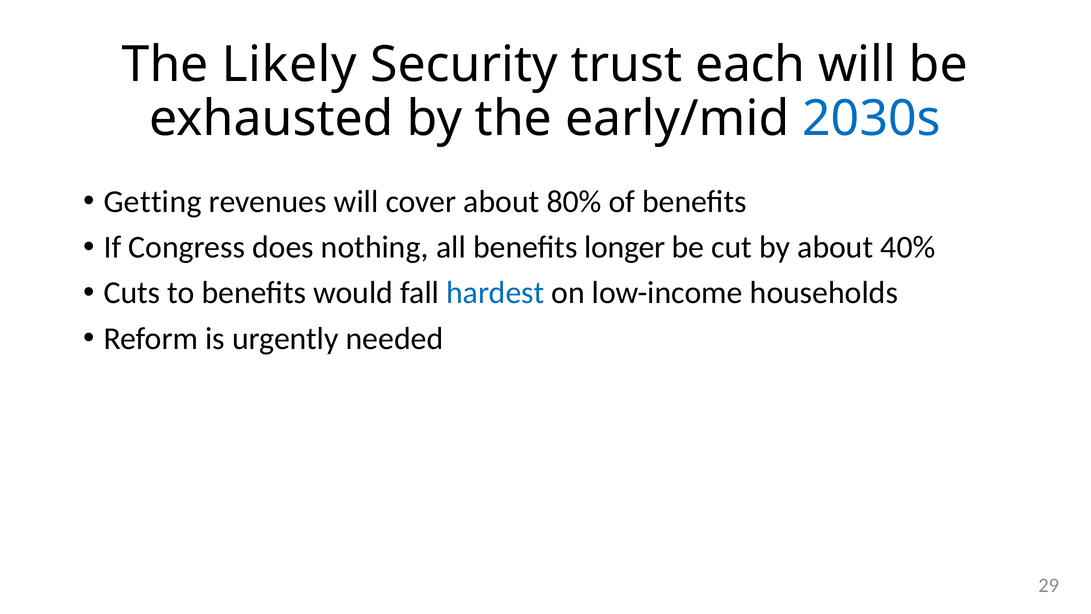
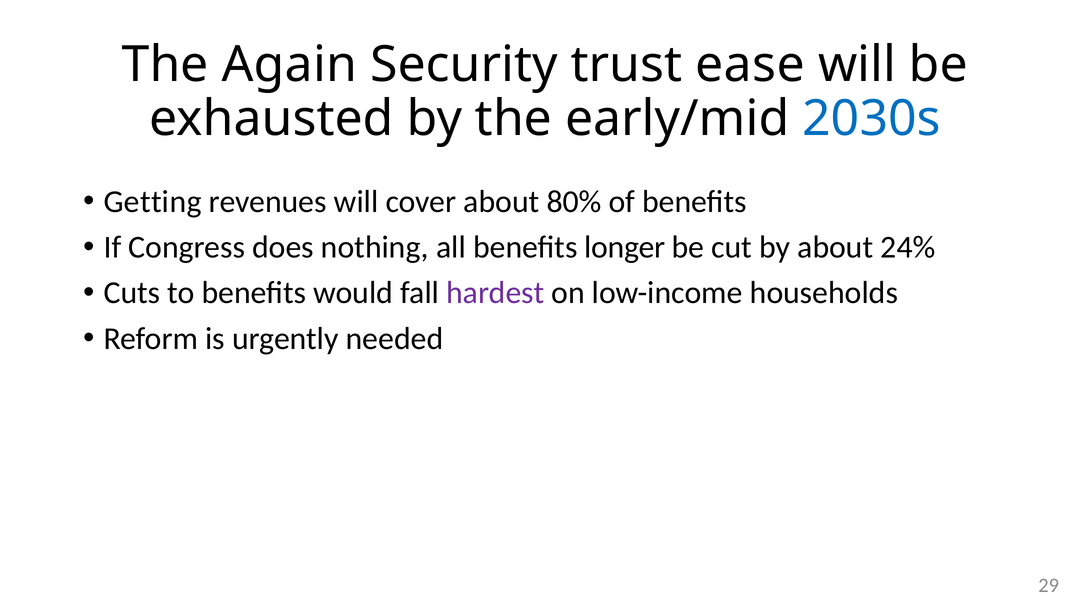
Likely: Likely -> Again (289, 65)
each: each -> ease (750, 65)
40%: 40% -> 24% (908, 247)
hardest colour: blue -> purple (495, 293)
